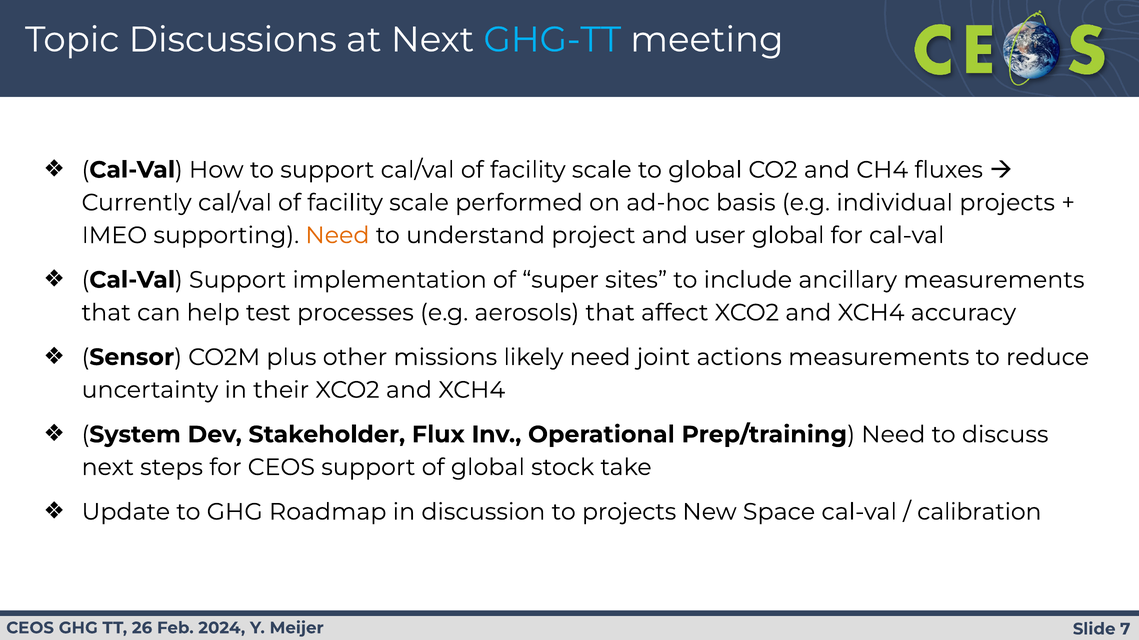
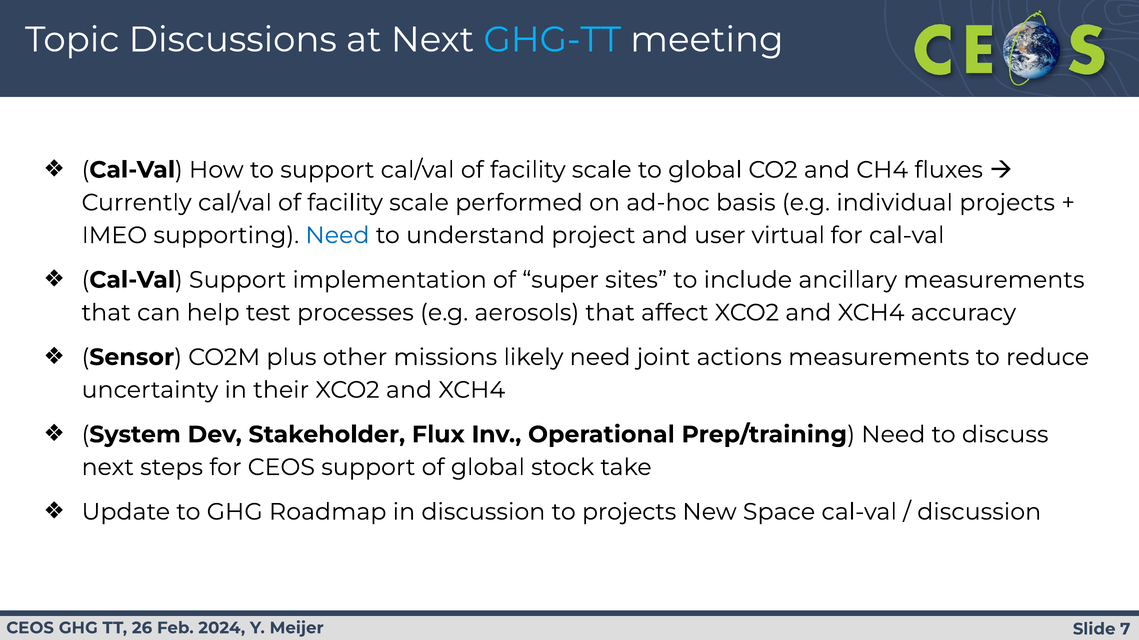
Need colour: orange -> blue (337, 236)
user global: global -> virtual (788, 236)
calibration: calibration -> discussion (979, 512)
